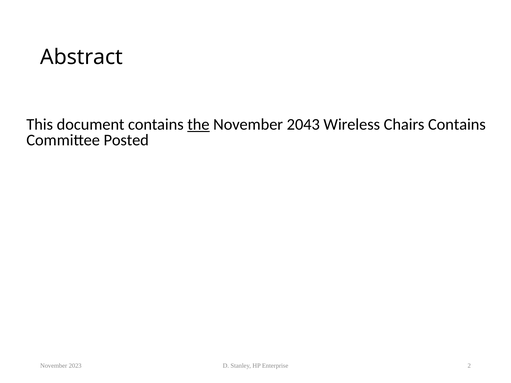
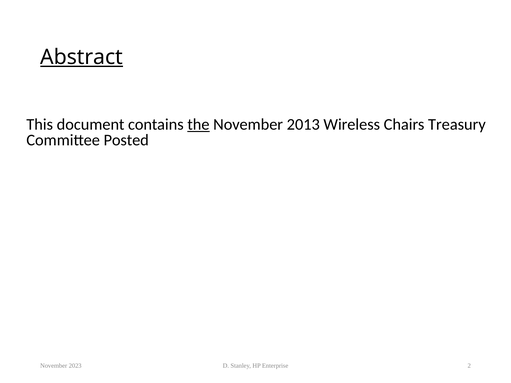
Abstract underline: none -> present (82, 57)
2043: 2043 -> 2013 (303, 125)
Chairs Contains: Contains -> Treasury (457, 125)
